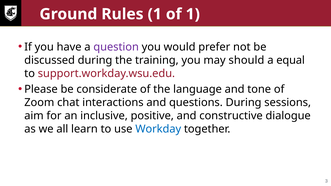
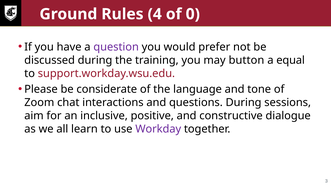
Rules 1: 1 -> 4 (155, 14)
of 1: 1 -> 0 (193, 14)
should: should -> button (246, 60)
Workday colour: blue -> purple (158, 129)
